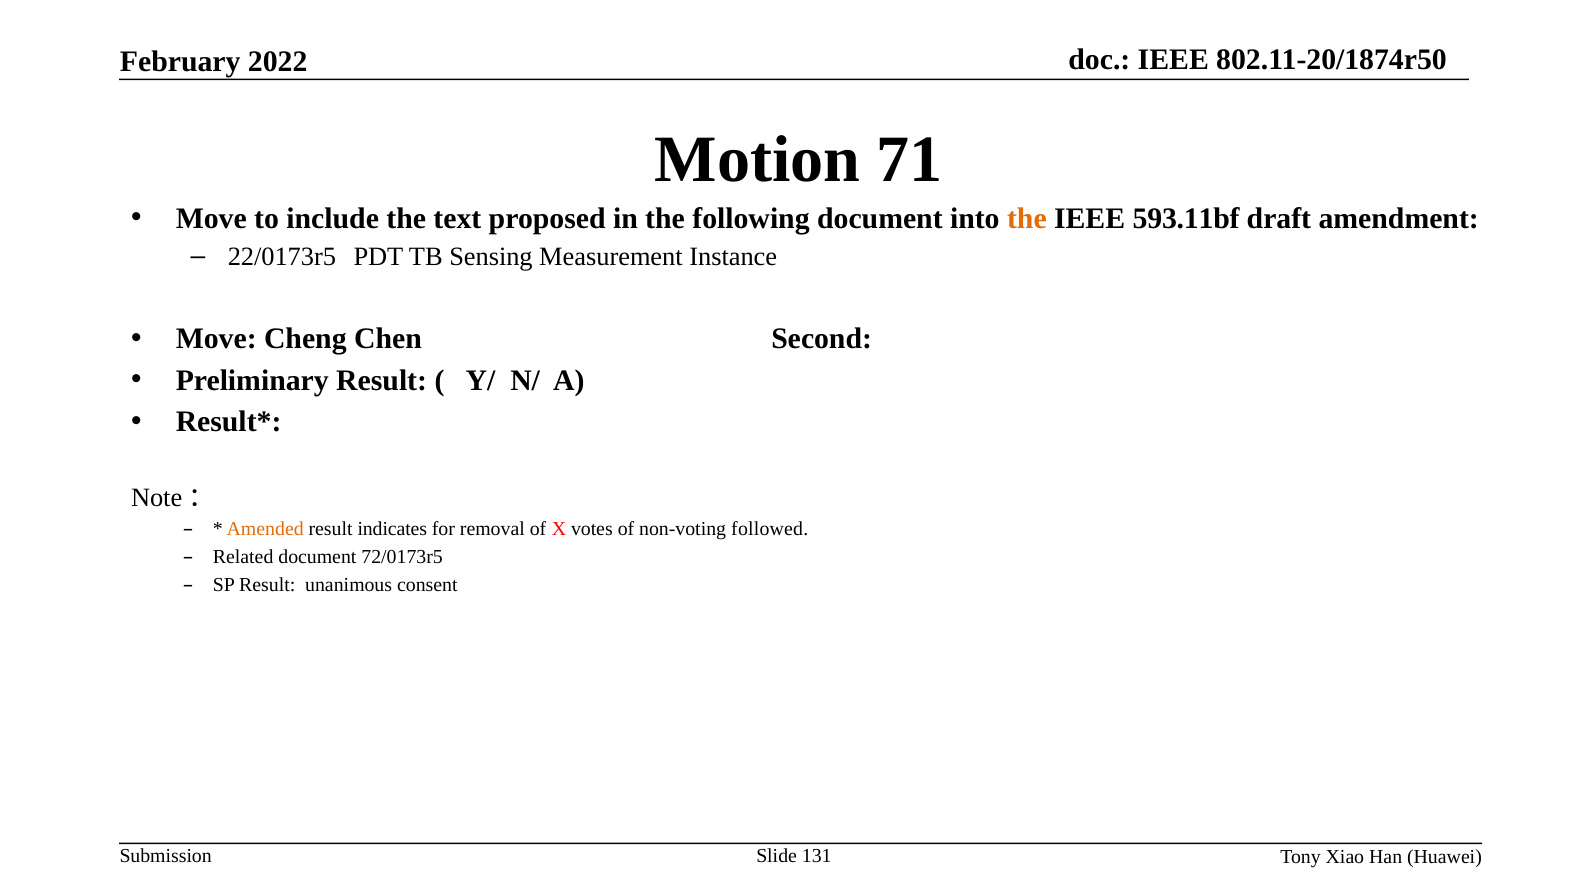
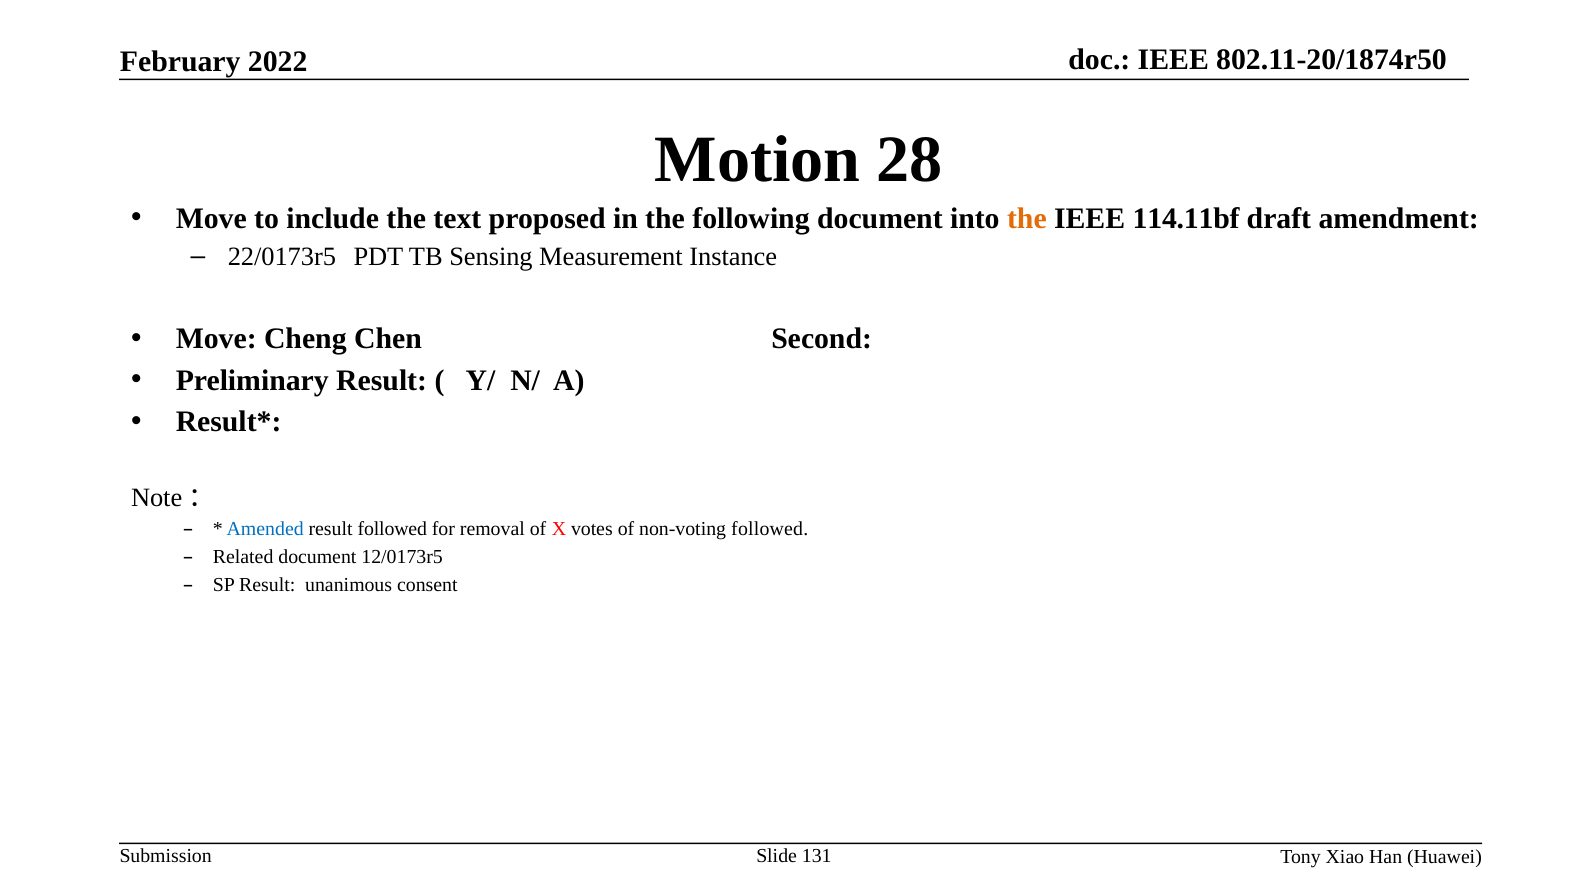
71: 71 -> 28 (910, 159)
593.11bf: 593.11bf -> 114.11bf (1186, 218)
Amended colour: orange -> blue (265, 529)
result indicates: indicates -> followed (392, 529)
72/0173r5: 72/0173r5 -> 12/0173r5 (402, 557)
